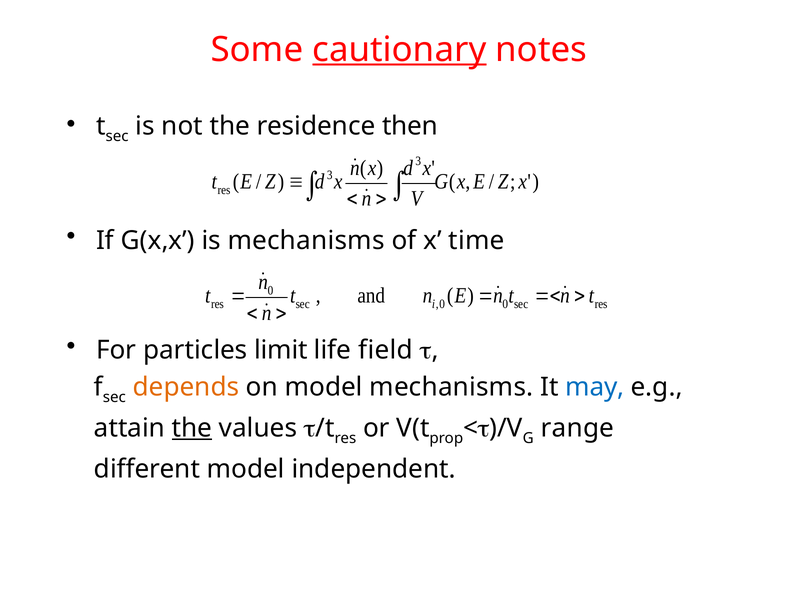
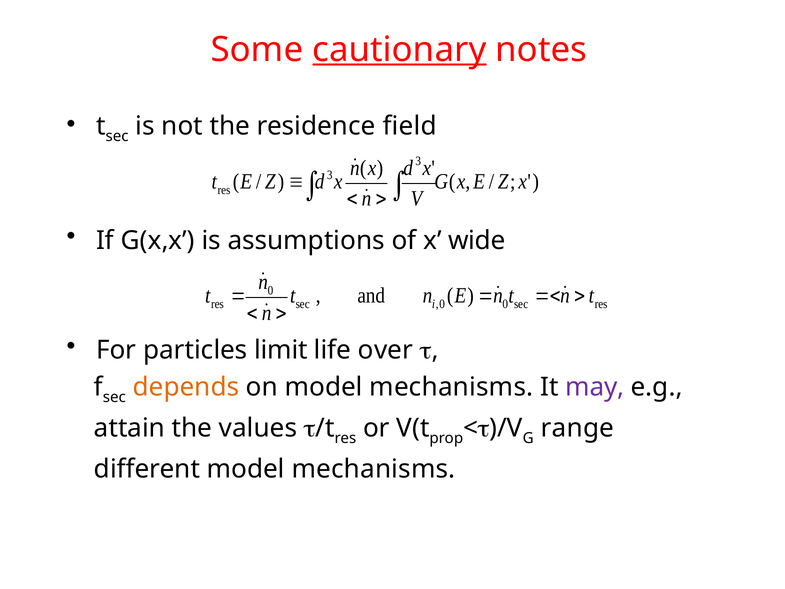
then: then -> field (410, 126)
is mechanisms: mechanisms -> assumptions (306, 240)
time: time -> wide (477, 240)
field: field -> over (386, 350)
may colour: blue -> purple (595, 387)
the underline: present -> none (192, 428)
different model independent: independent -> mechanisms (374, 469)
